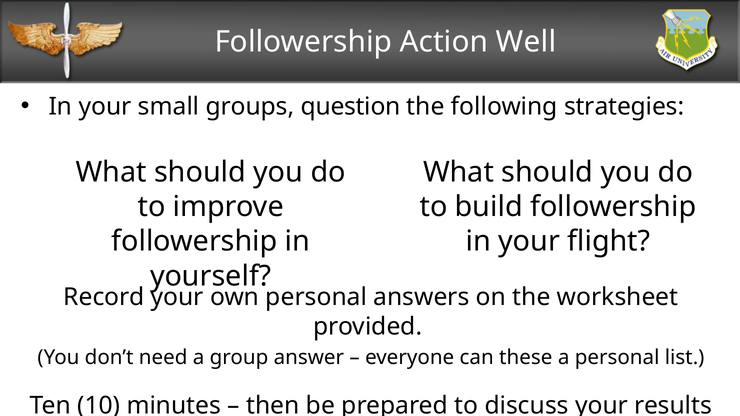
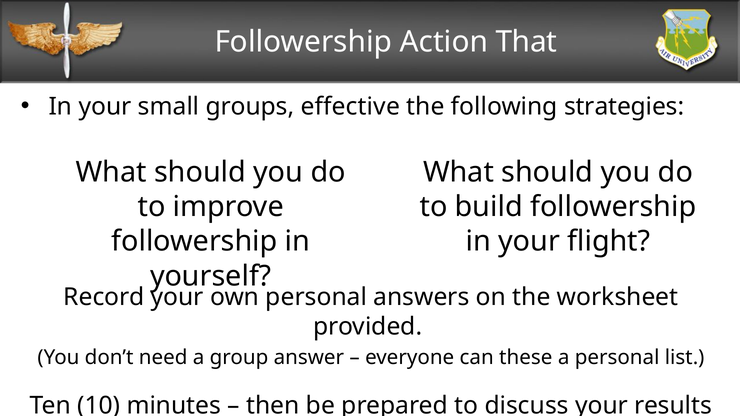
Well: Well -> That (526, 42)
question: question -> effective (350, 107)
